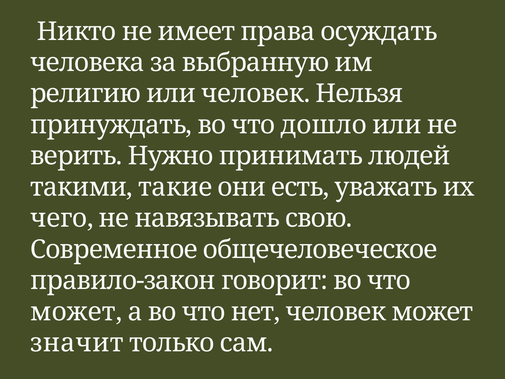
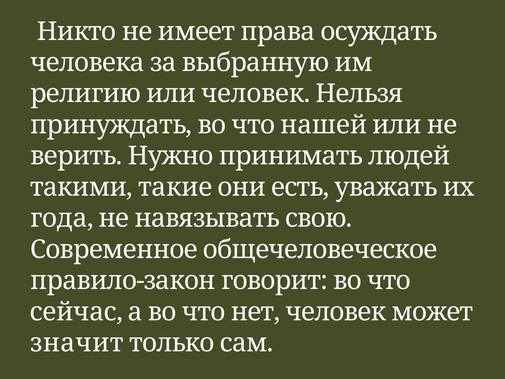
дошло: дошло -> нашей (324, 125)
чего: чего -> года (62, 218)
может: может -> сейчас (76, 312)
